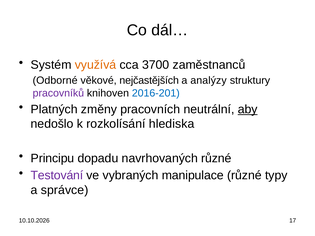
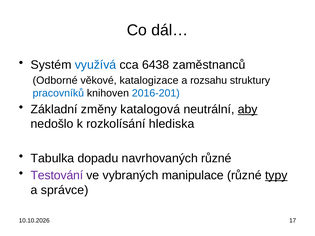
využívá colour: orange -> blue (96, 65)
3700: 3700 -> 6438 (156, 65)
nejčastějších: nejčastějších -> katalogizace (149, 81)
analýzy: analýzy -> rozsahu (209, 81)
pracovníků colour: purple -> blue (58, 93)
Platných: Platných -> Základní (54, 109)
pracovních: pracovních -> katalogová (150, 109)
Principu: Principu -> Tabulka (52, 158)
typy underline: none -> present (276, 176)
